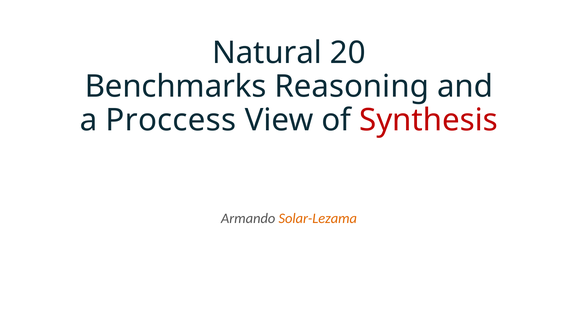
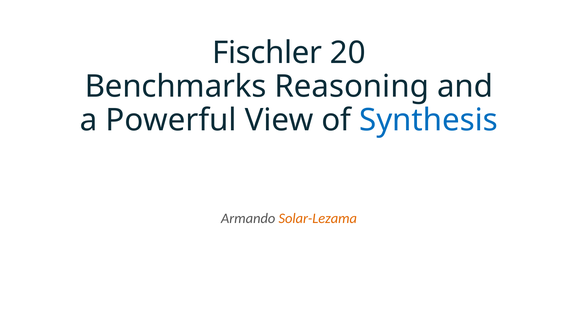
Natural: Natural -> Fischler (267, 53)
Proccess: Proccess -> Powerful (171, 120)
Synthesis colour: red -> blue (429, 120)
